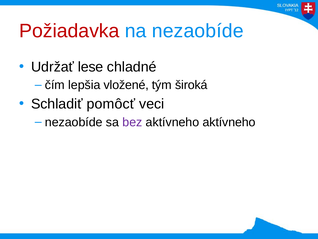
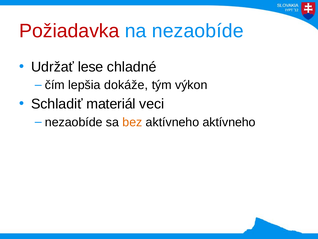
vložené: vložené -> dokáže (126, 85)
široká: široká -> výkon (191, 85)
pomôcť: pomôcť -> materiál (111, 104)
bez colour: purple -> orange (132, 122)
